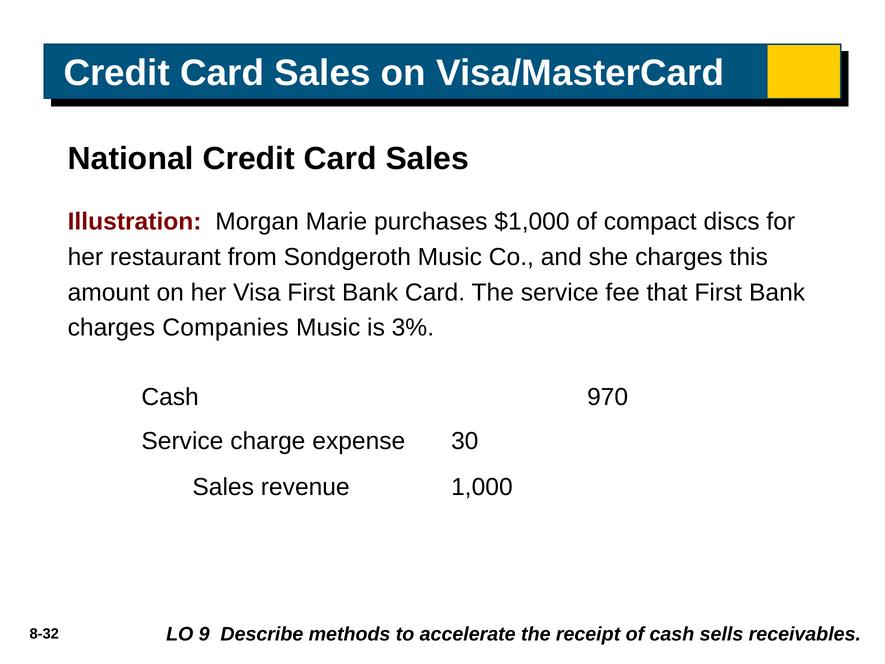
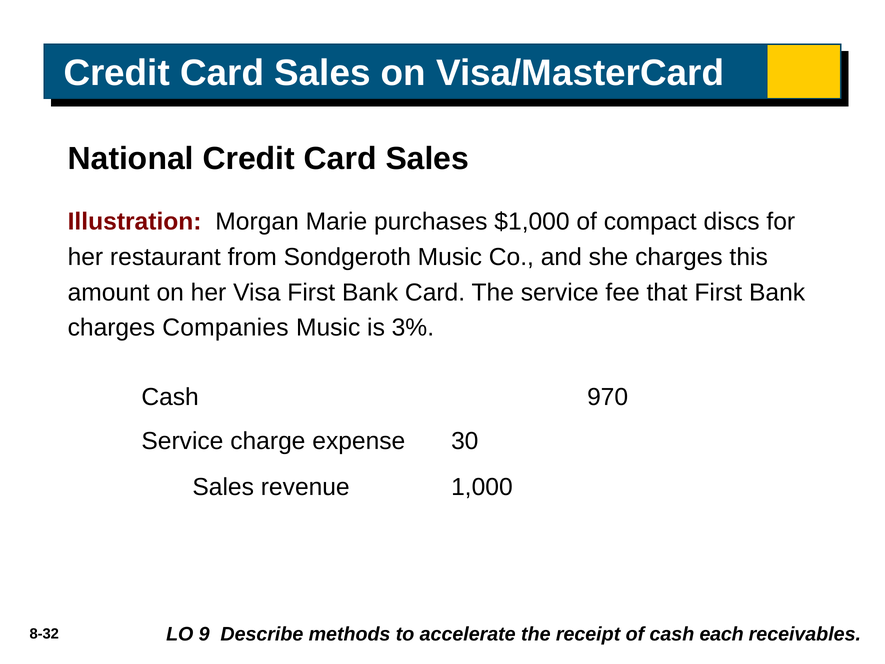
sells: sells -> each (722, 634)
